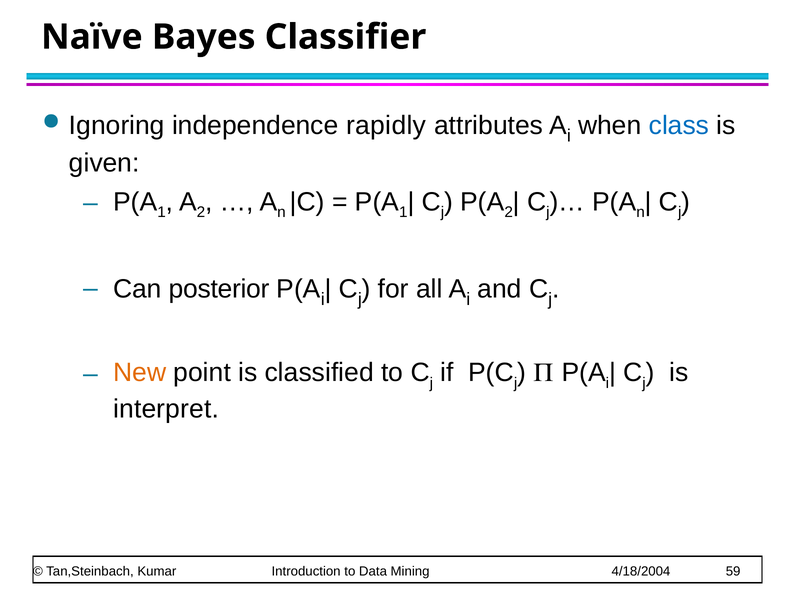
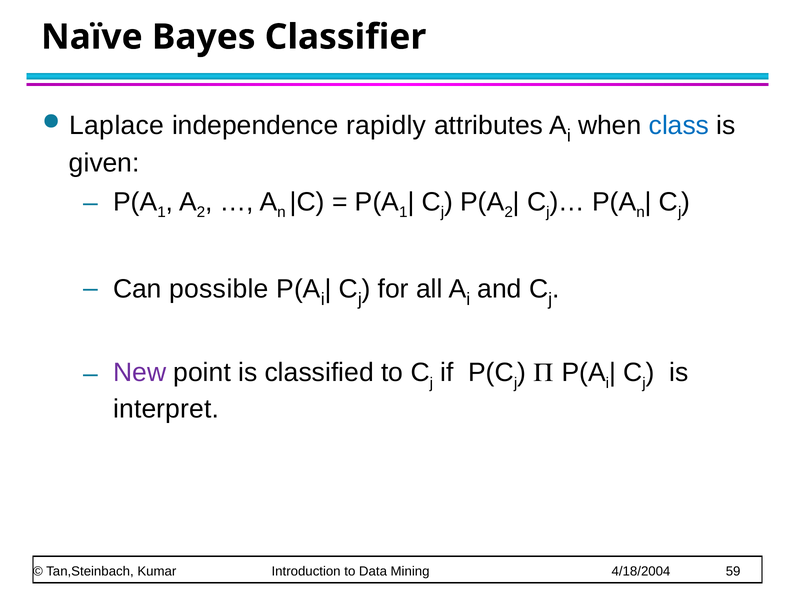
Ignoring: Ignoring -> Laplace (117, 125)
posterior: posterior -> possible (219, 289)
New colour: orange -> purple (140, 373)
